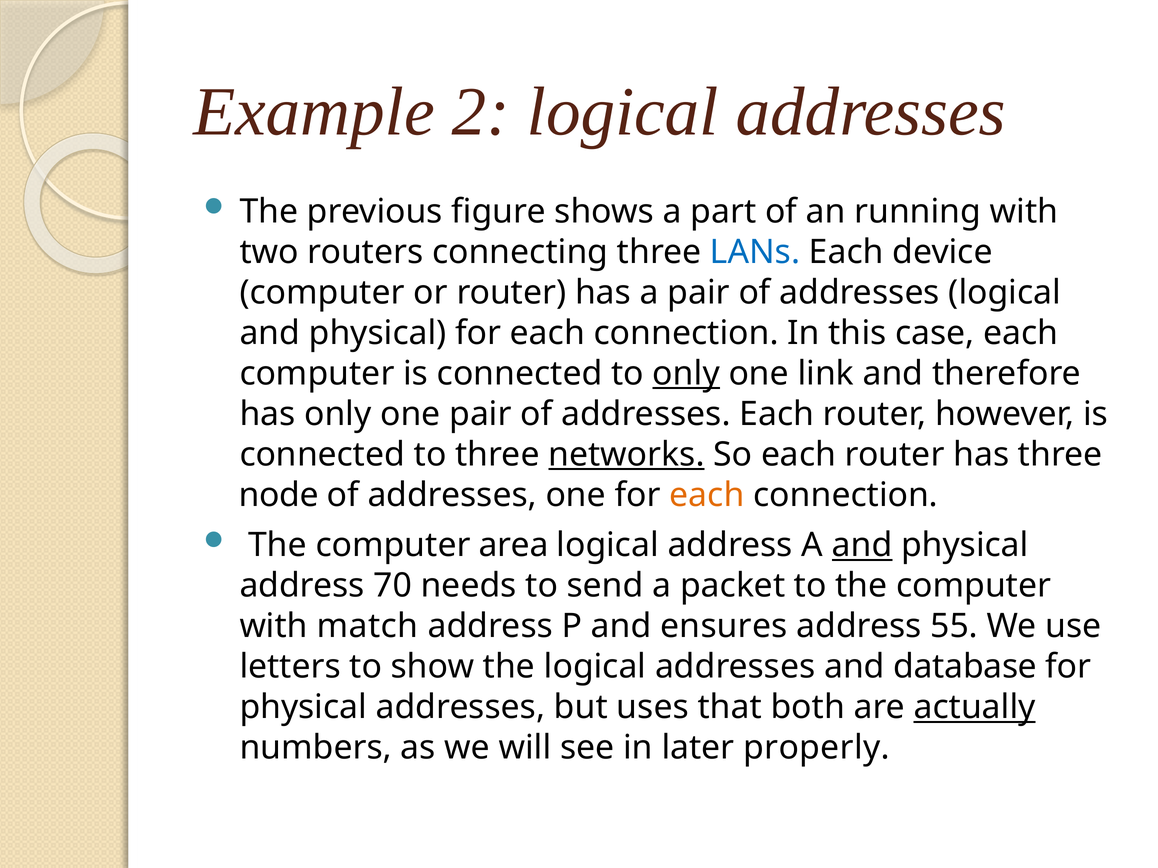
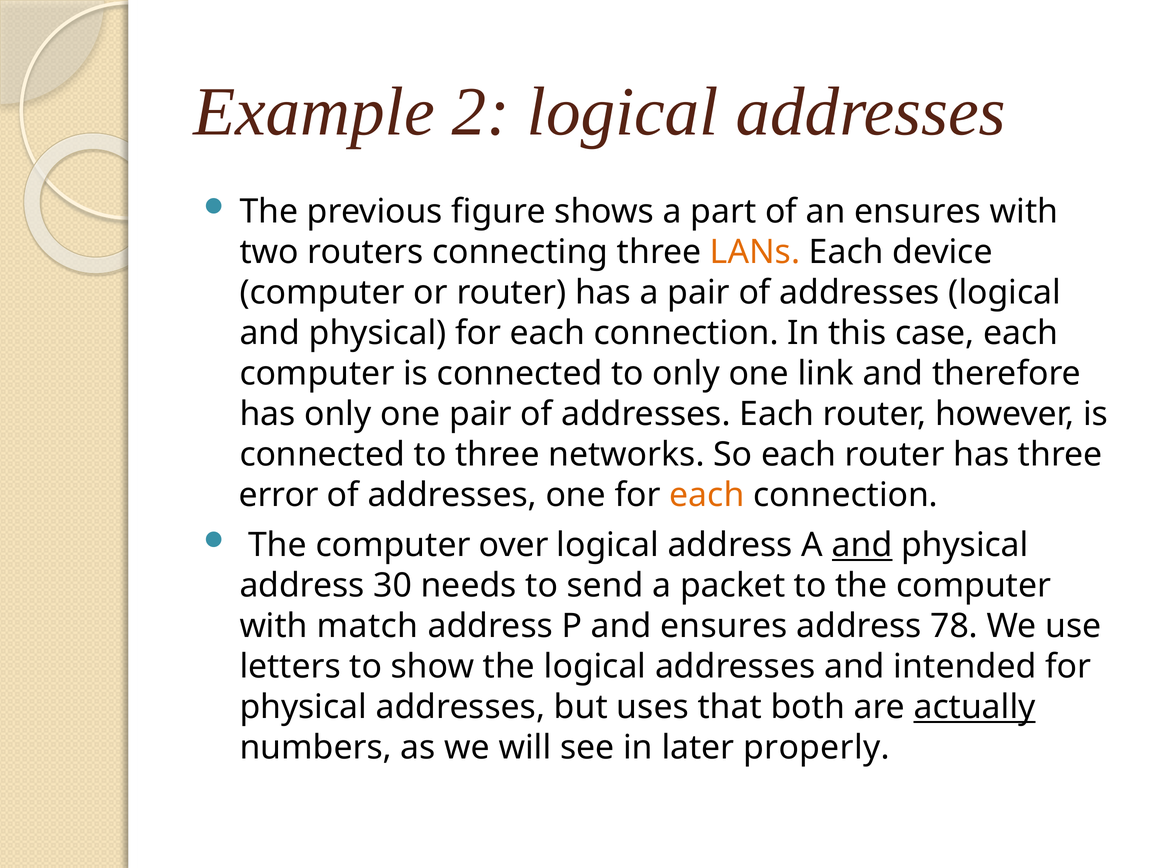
an running: running -> ensures (918, 212)
LANs colour: blue -> orange (755, 252)
only underline: present -> none (686, 374)
networks underline: present -> none (626, 455)
node: node -> error (279, 495)
area: area -> over (514, 546)
70: 70 -> 30 (393, 586)
55: 55 -> 78 (954, 627)
database: database -> intended (965, 667)
